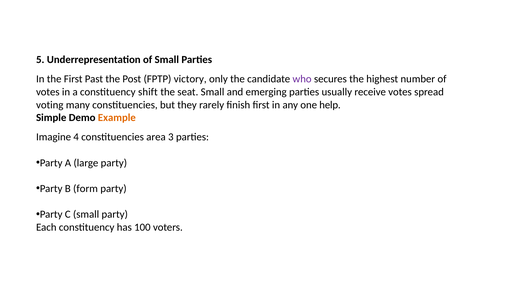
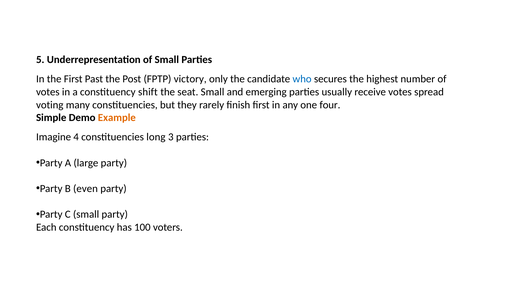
who colour: purple -> blue (302, 79)
help: help -> four (330, 105)
area: area -> long (156, 137)
form: form -> even (86, 188)
